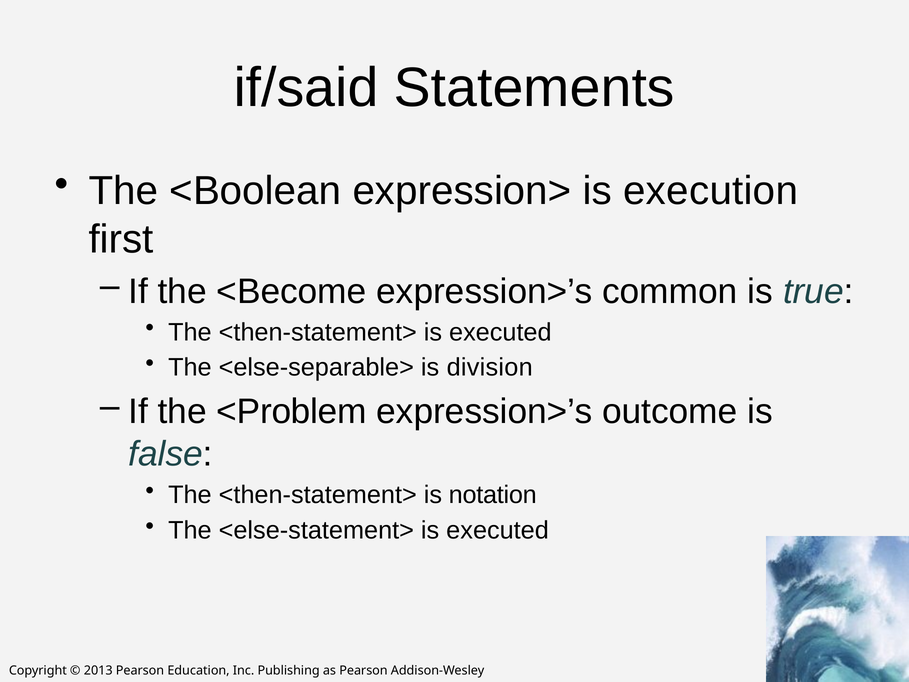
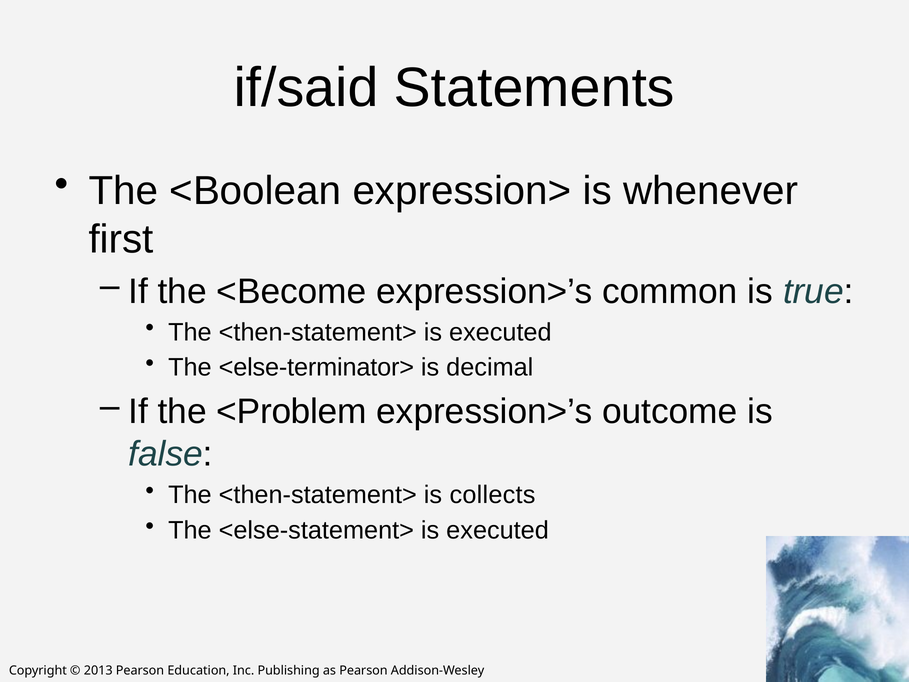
execution: execution -> whenever (711, 191)
<else-separable>: <else-separable> -> <else-terminator> (316, 367)
division: division -> decimal (490, 367)
notation: notation -> collects (492, 495)
